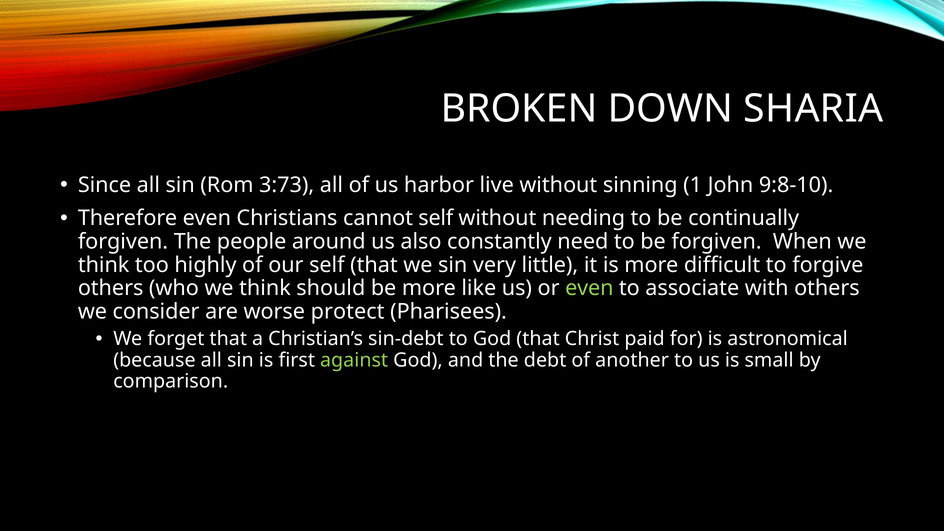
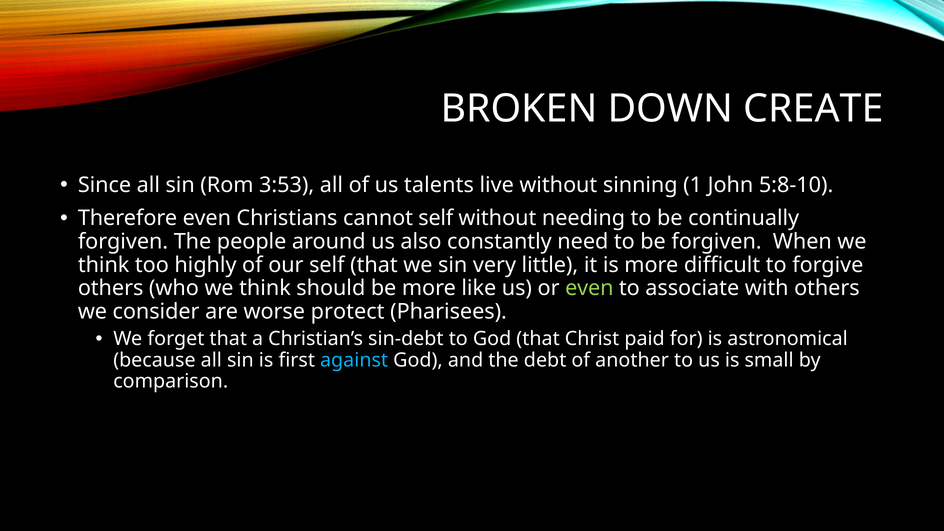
SHARIA: SHARIA -> CREATE (813, 109)
3:73: 3:73 -> 3:53 (287, 185)
harbor: harbor -> talents (439, 185)
9:8-10: 9:8-10 -> 5:8-10 (796, 185)
against colour: light green -> light blue (354, 360)
